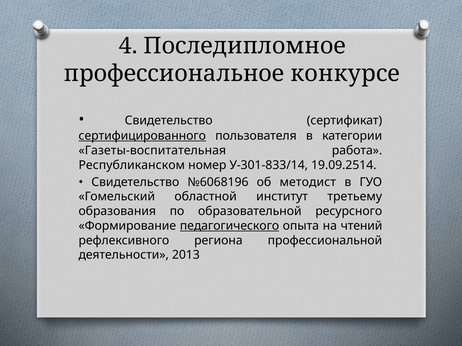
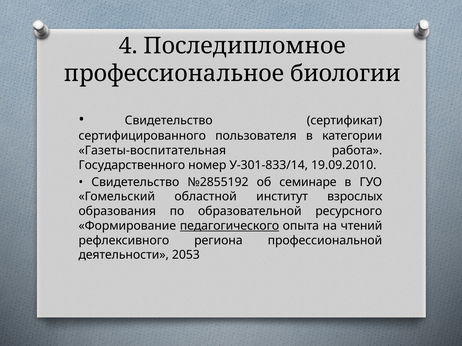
конкурсе: конкурсе -> биологии (345, 74)
сертифицированного underline: present -> none (142, 136)
Республиканском: Республиканском -> Государственного (132, 165)
19.09.2514: 19.09.2514 -> 19.09.2010 (344, 165)
№6068196: №6068196 -> №2855192 (218, 182)
методист: методист -> семинаре (308, 182)
третьему: третьему -> взрослых (355, 197)
2013: 2013 -> 2053 (186, 255)
